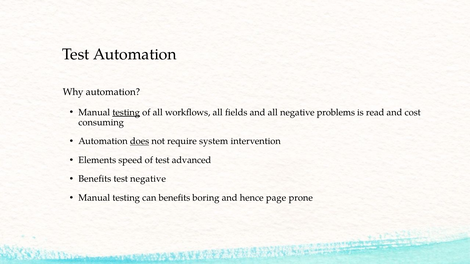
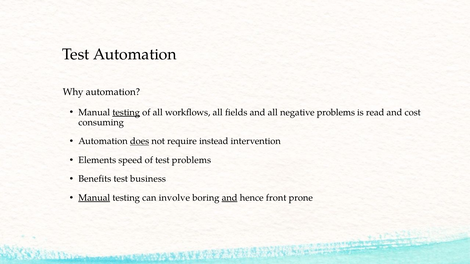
system: system -> instead (214, 141)
test advanced: advanced -> problems (191, 160)
test negative: negative -> business (148, 179)
Manual underline: none -> present (94, 198)
can benefits: benefits -> involve (174, 198)
and underline: none -> present (230, 198)
page: page -> front (276, 198)
